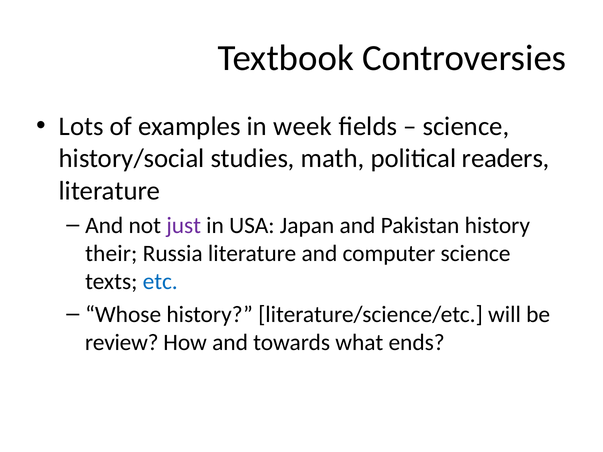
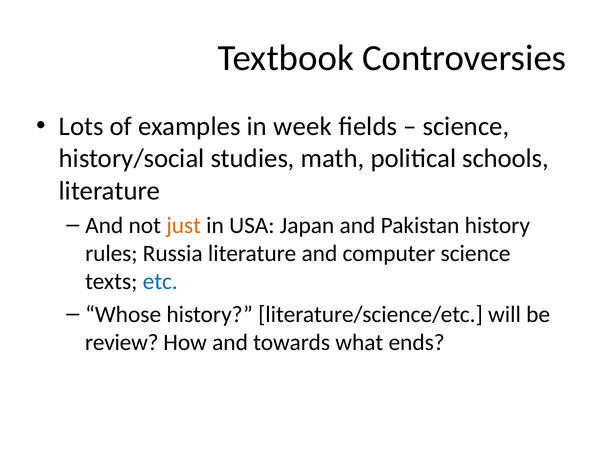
readers: readers -> schools (506, 159)
just colour: purple -> orange (184, 225)
their: their -> rules (111, 254)
